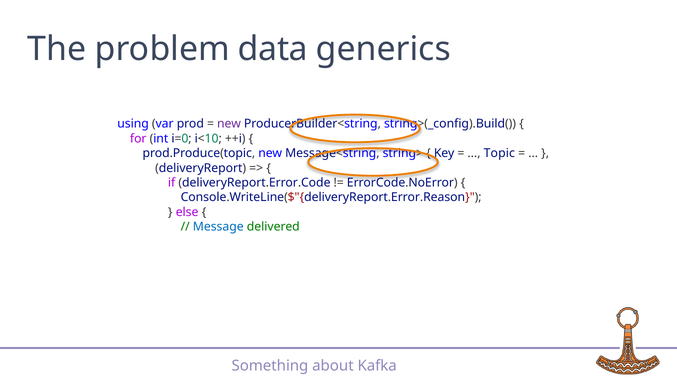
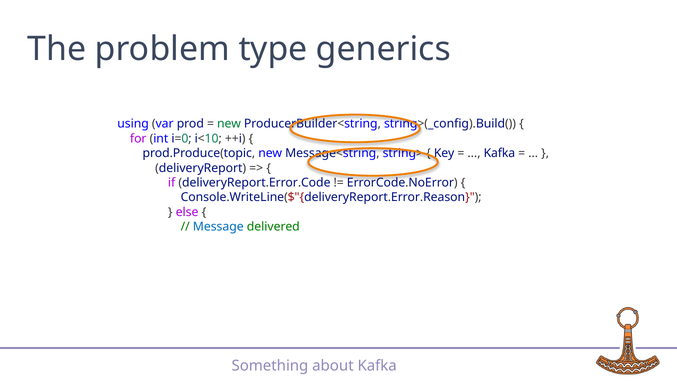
data: data -> type (273, 49)
new colour: purple -> green (229, 124)
Topic: Topic -> Kafka (499, 153)
